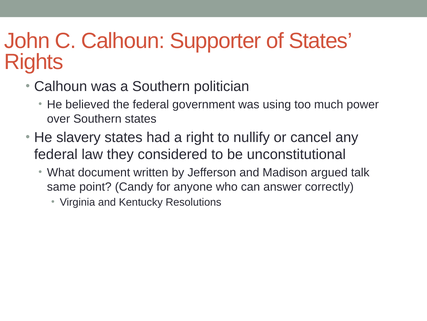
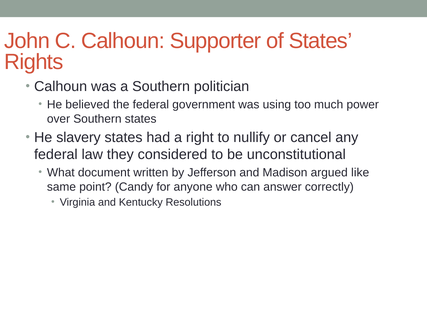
talk: talk -> like (360, 172)
